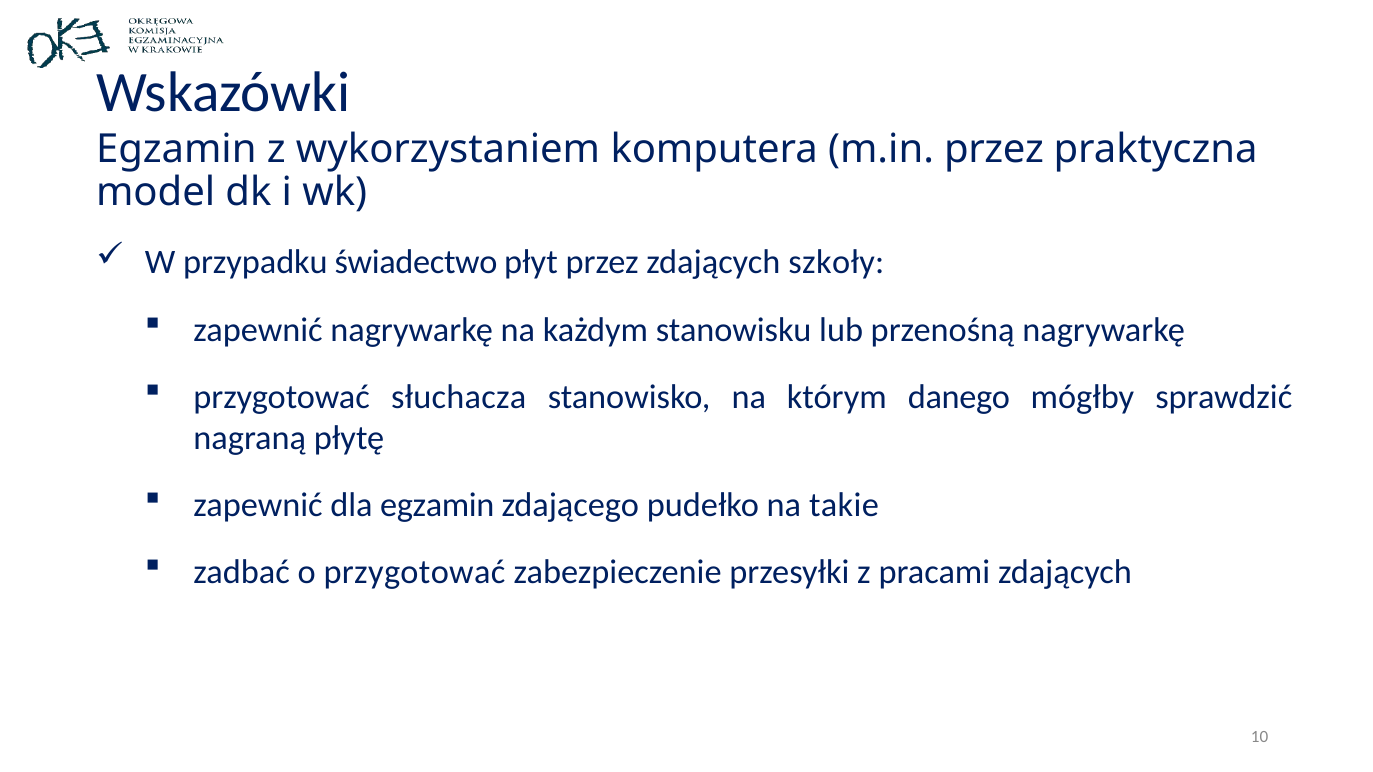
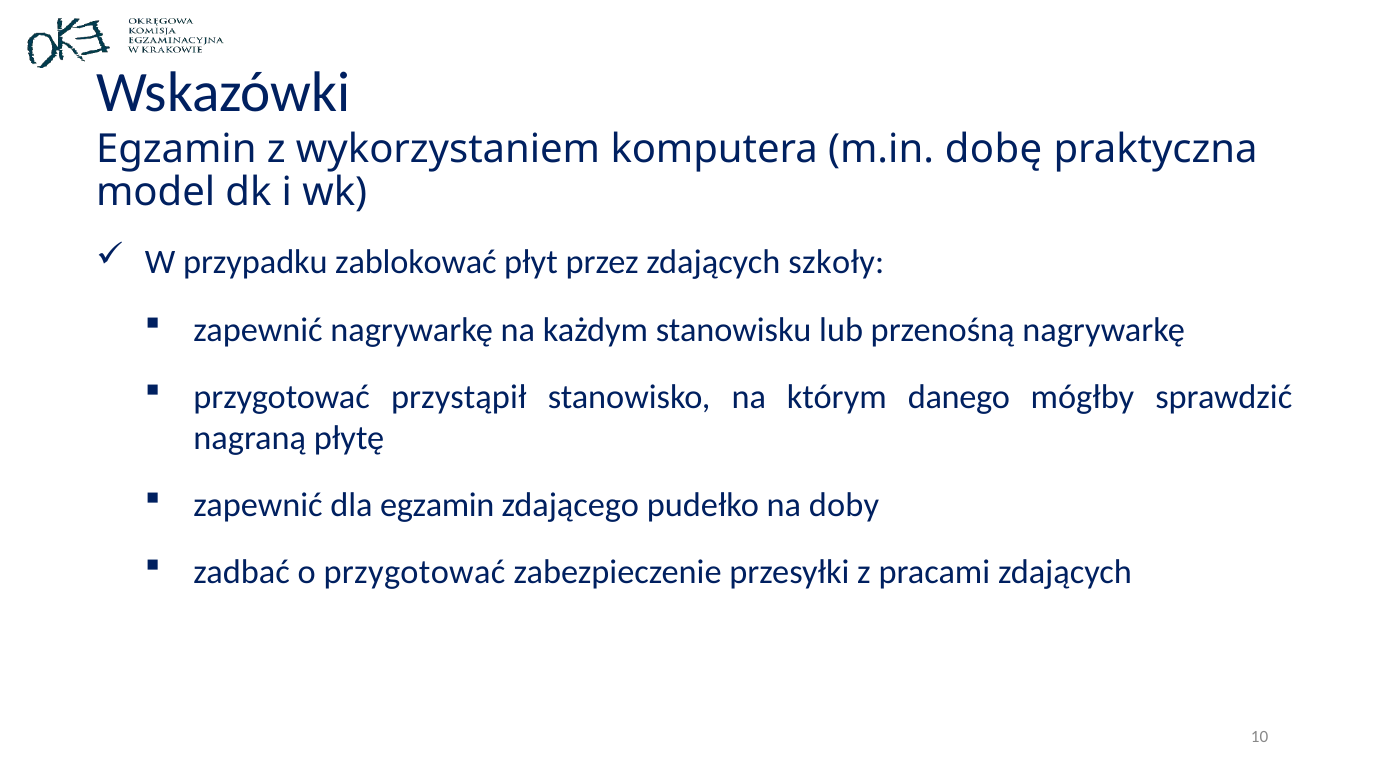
m.in przez: przez -> dobę (994, 149)
świadectwo: świadectwo -> zablokować (416, 263)
słuchacza: słuchacza -> przystąpił (459, 397)
takie: takie -> doby (844, 505)
